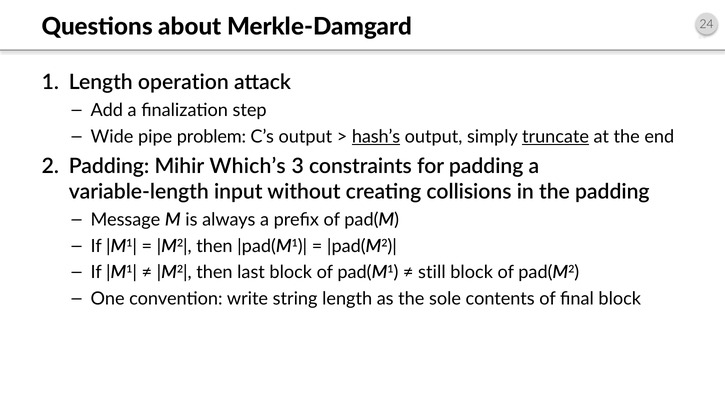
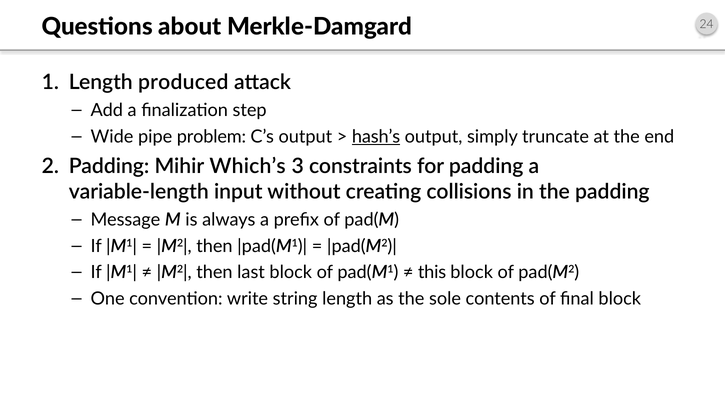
operation: operation -> produced (183, 82)
truncate underline: present -> none (556, 137)
still: still -> this (432, 272)
